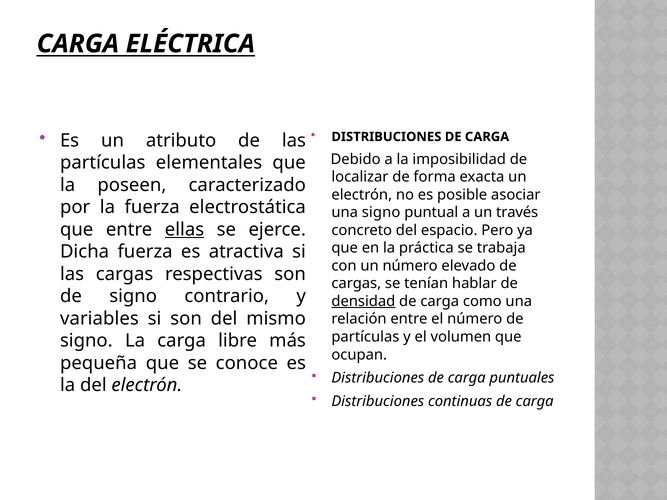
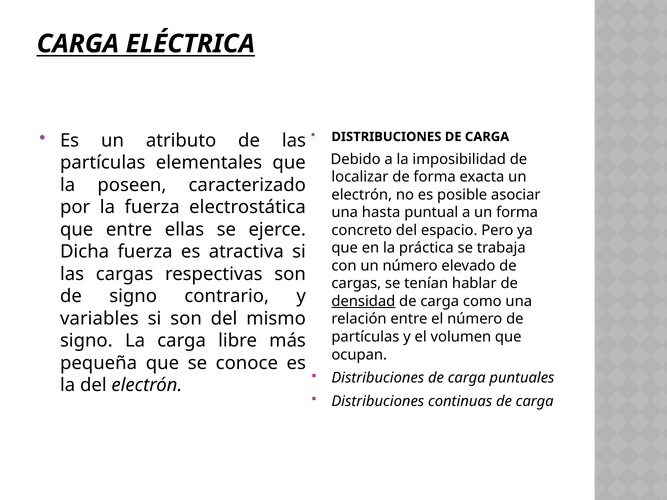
una signo: signo -> hasta (381, 213)
un través: través -> forma (517, 213)
ellas underline: present -> none (185, 230)
